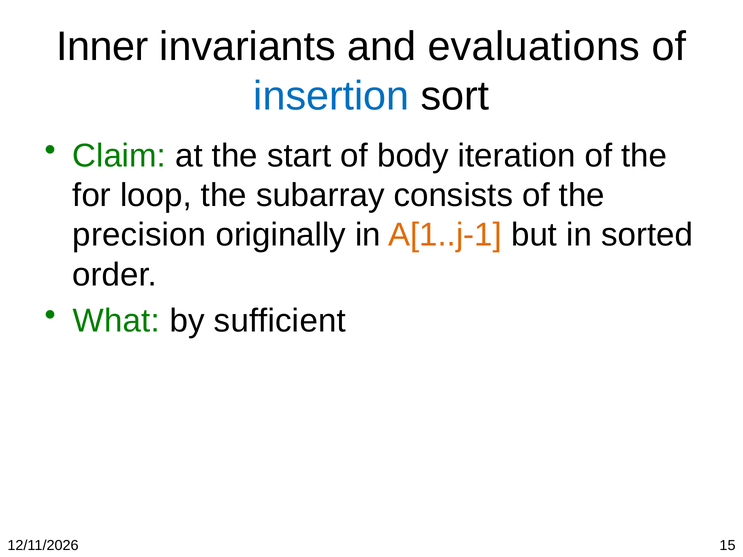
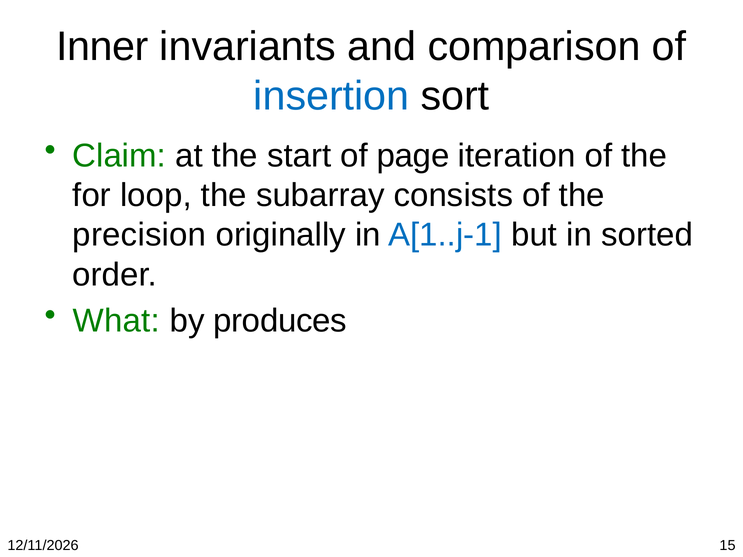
evaluations: evaluations -> comparison (534, 47)
body: body -> page (413, 156)
A[1..j-1 colour: orange -> blue (445, 235)
sufficient: sufficient -> produces (280, 321)
